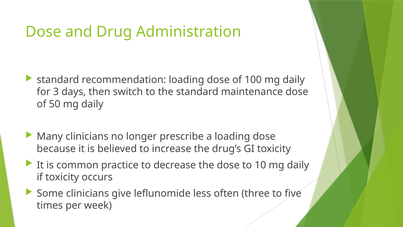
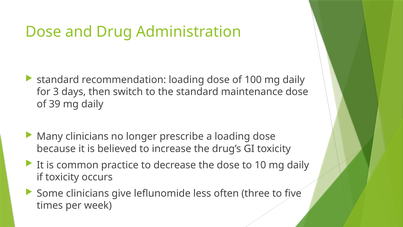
50: 50 -> 39 (55, 104)
